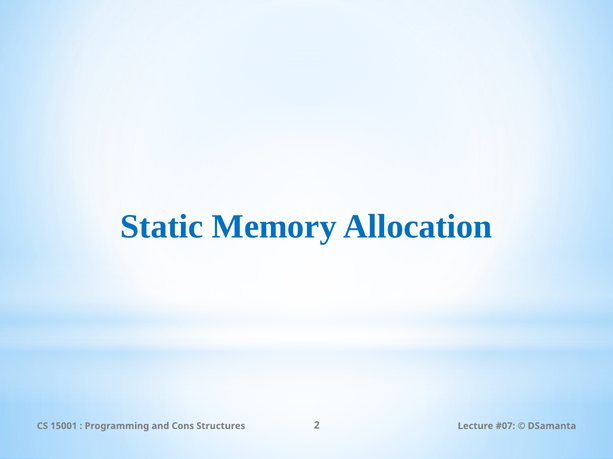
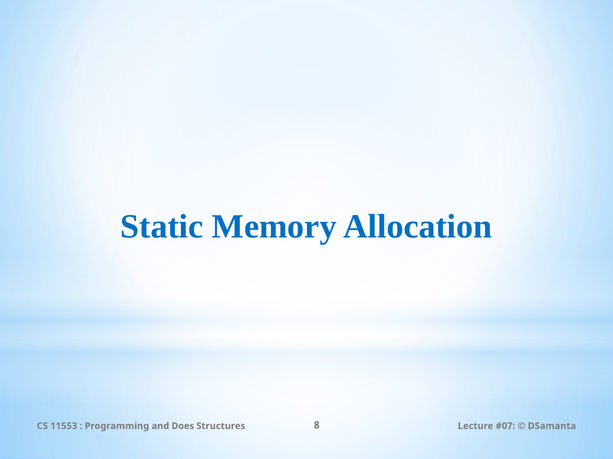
15001: 15001 -> 11553 (64, 427)
Cons: Cons -> Does (183, 427)
2: 2 -> 8 (317, 426)
